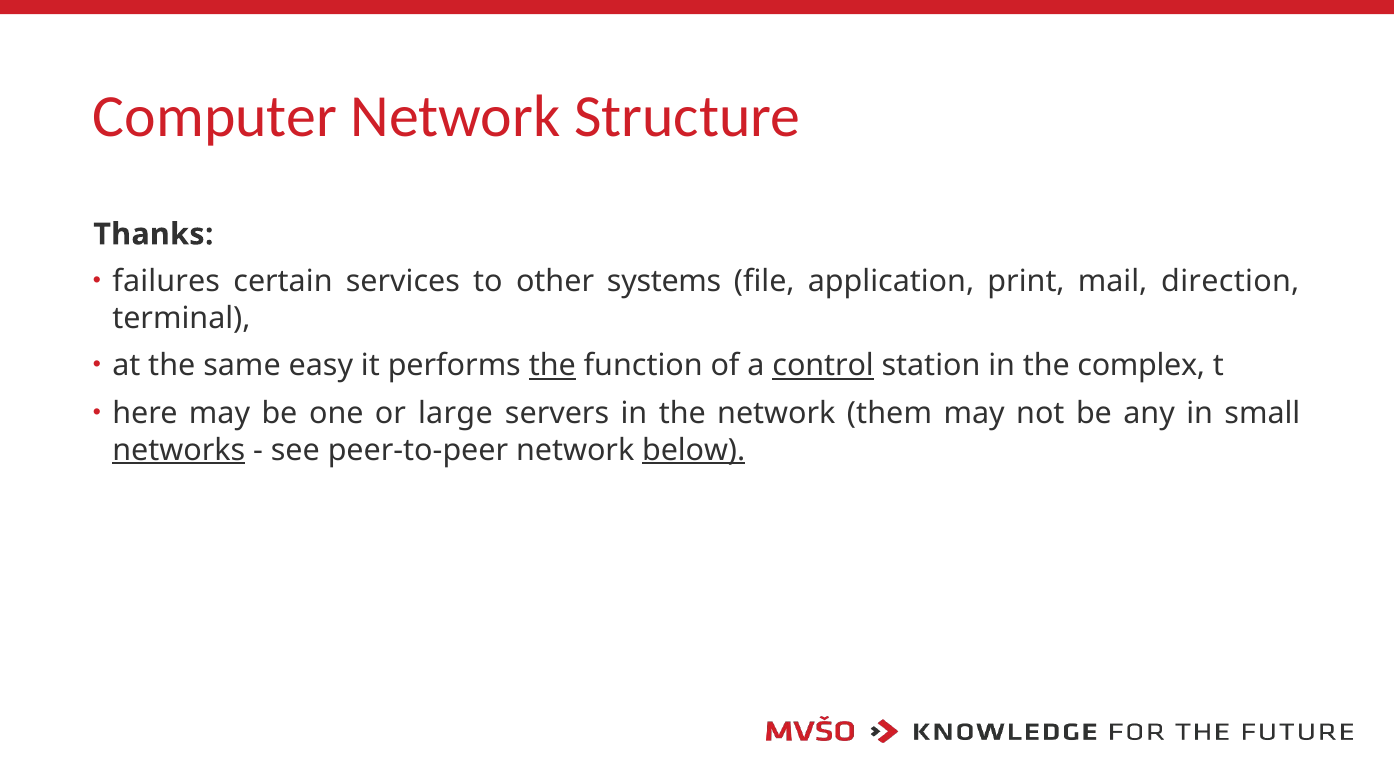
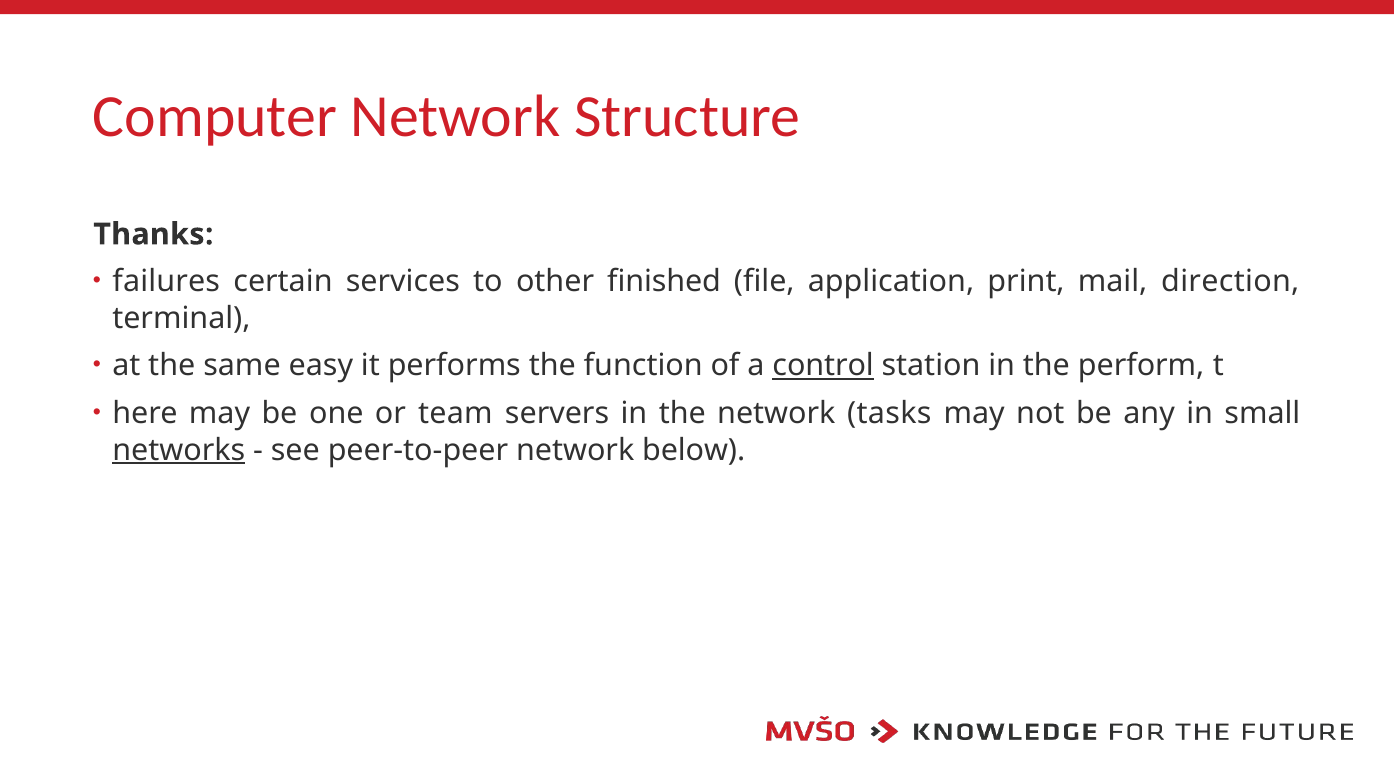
systems: systems -> finished (664, 282)
the underline: present -> none (552, 366)
complex: complex -> perform (1141, 366)
large: large -> team (455, 413)
them: them -> tasks (889, 413)
below underline: present -> none (694, 450)
